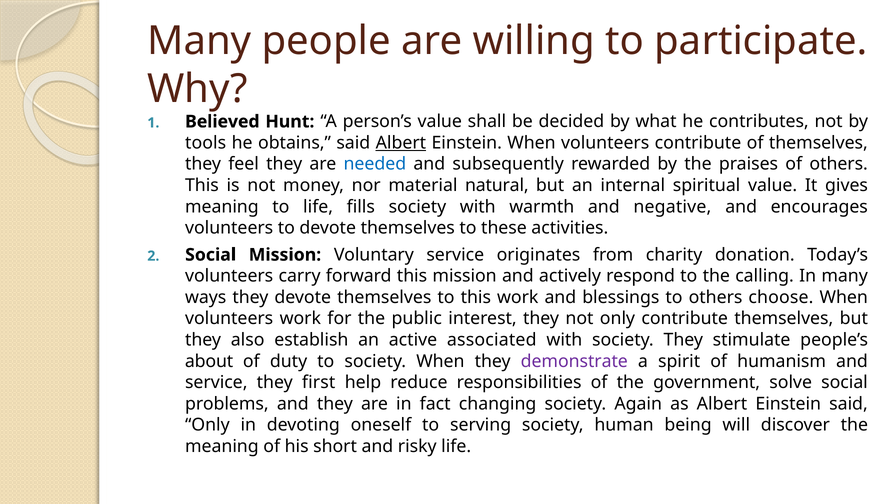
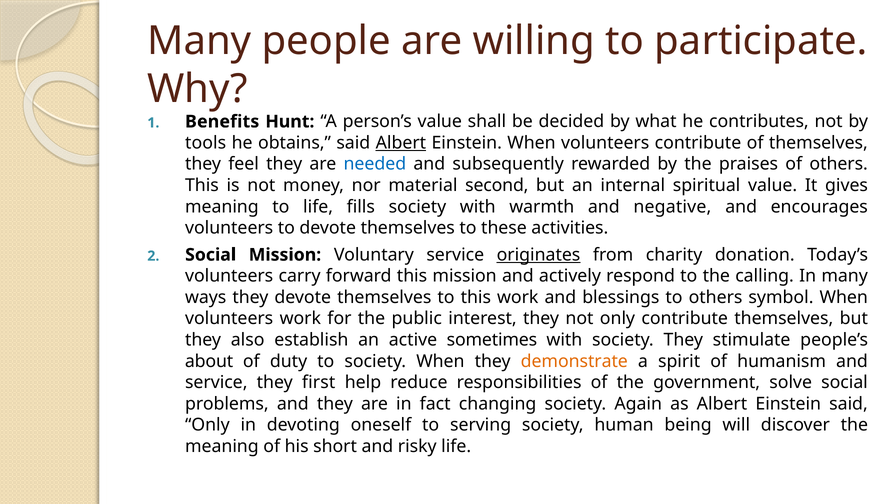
Believed: Believed -> Benefits (222, 122)
natural: natural -> second (497, 185)
originates underline: none -> present (539, 255)
choose: choose -> symbol (781, 297)
associated: associated -> sometimes (492, 340)
demonstrate colour: purple -> orange (574, 361)
